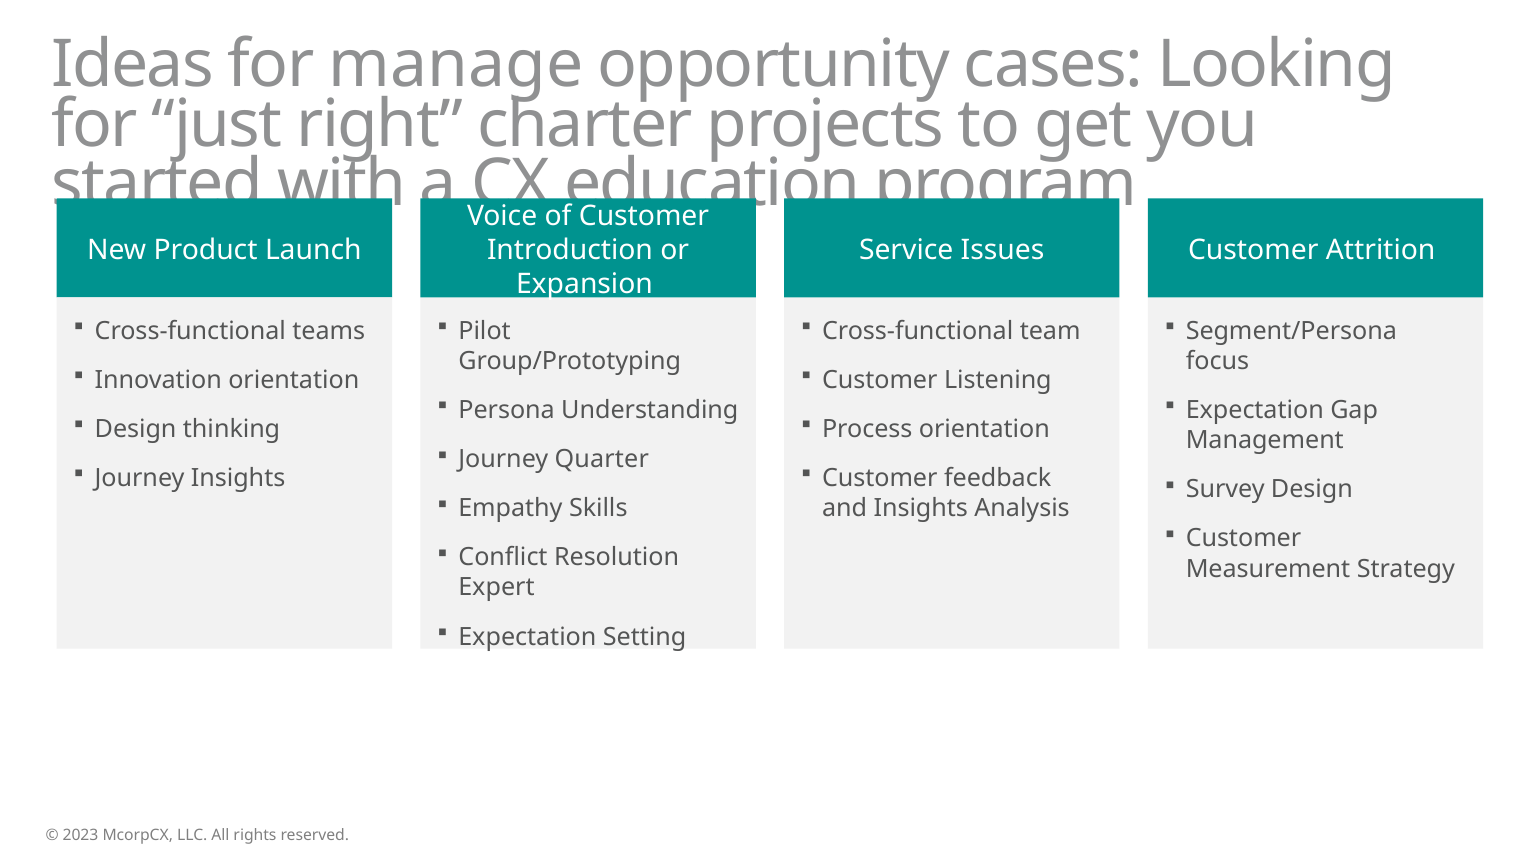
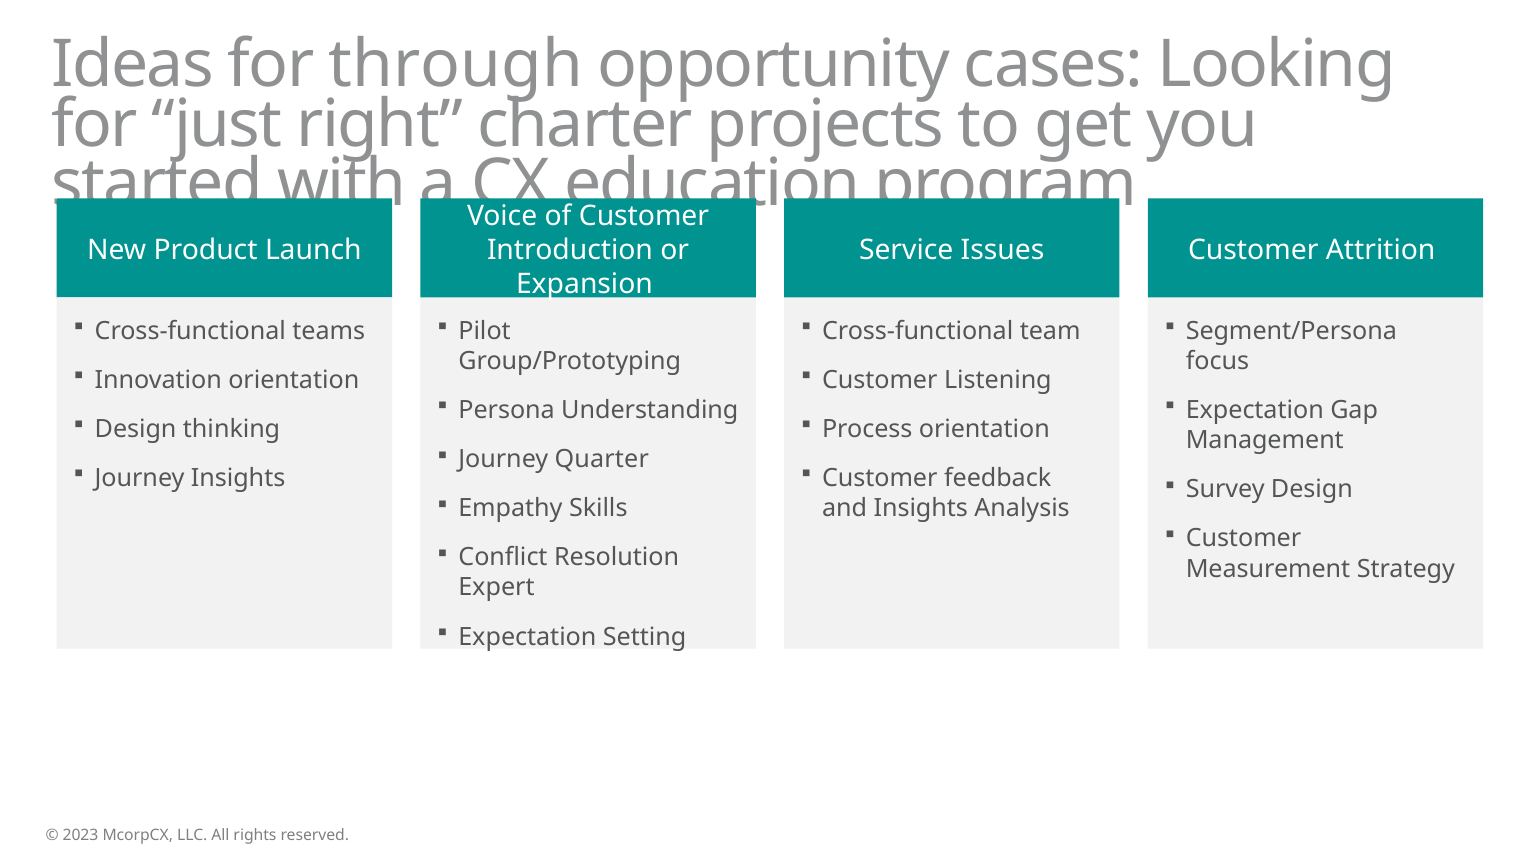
manage: manage -> through (456, 65)
